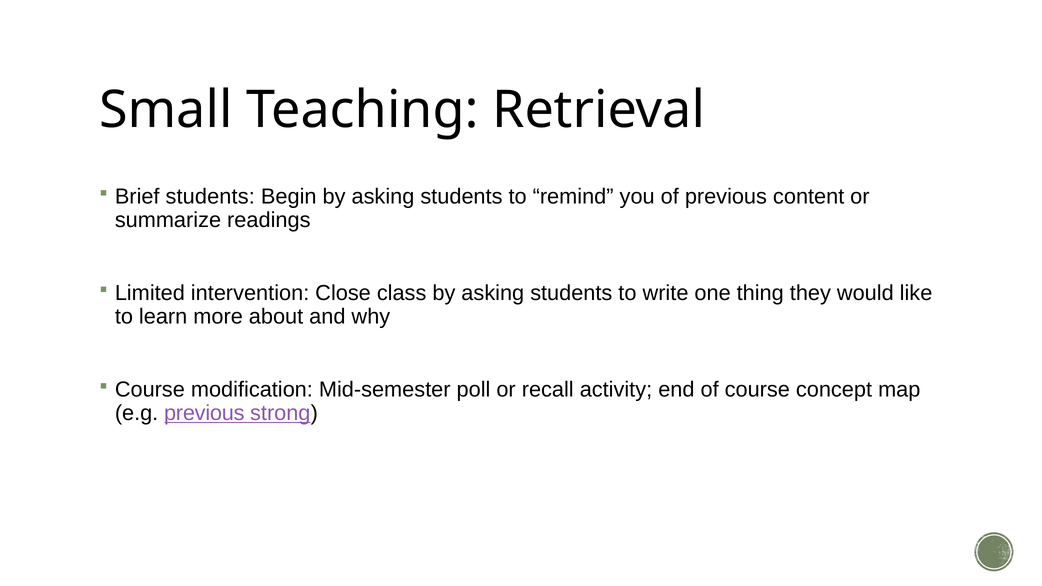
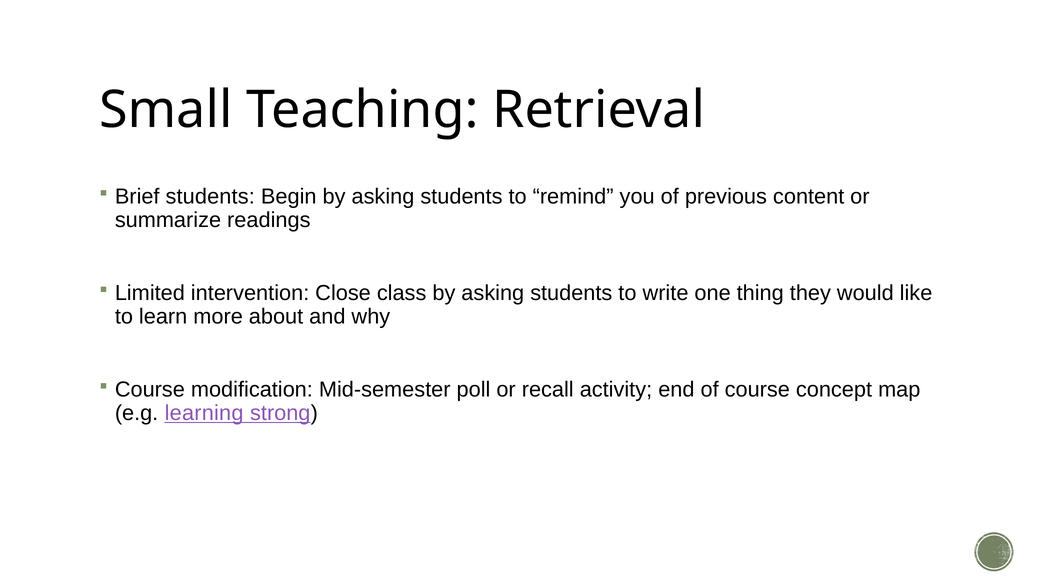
e.g previous: previous -> learning (204, 413)
